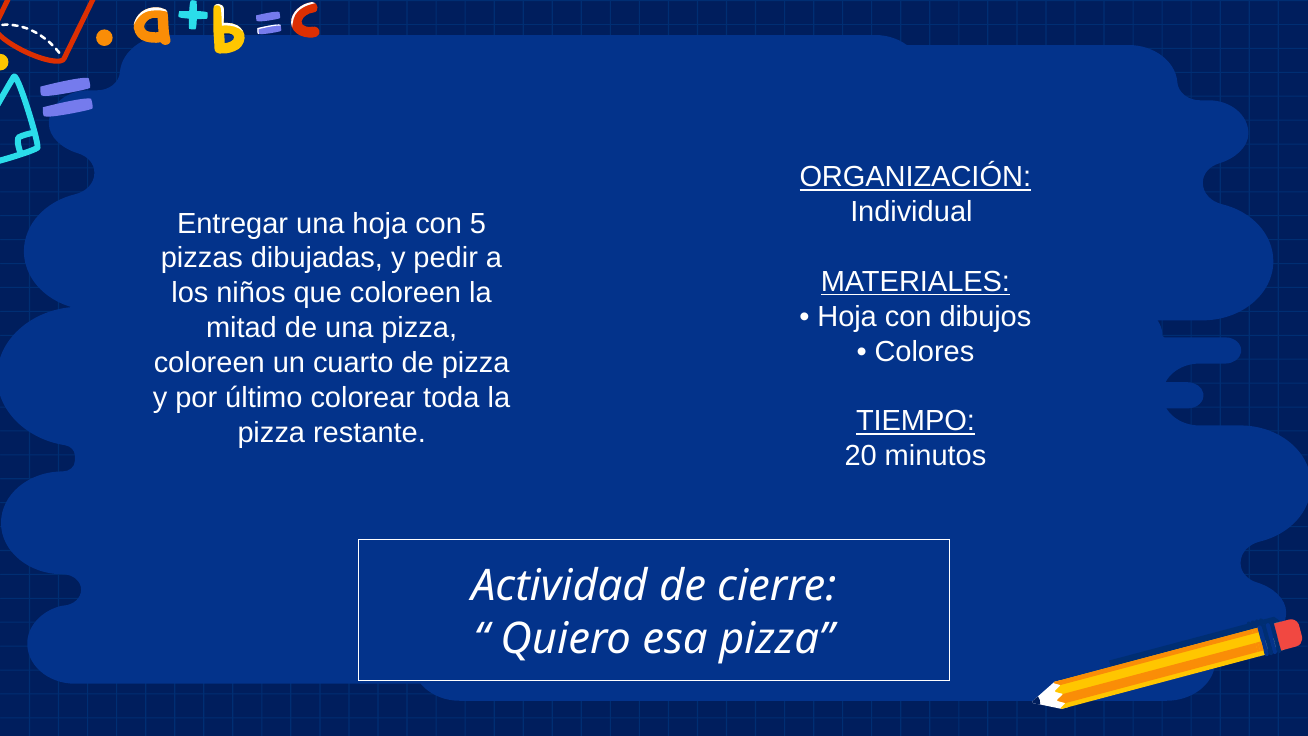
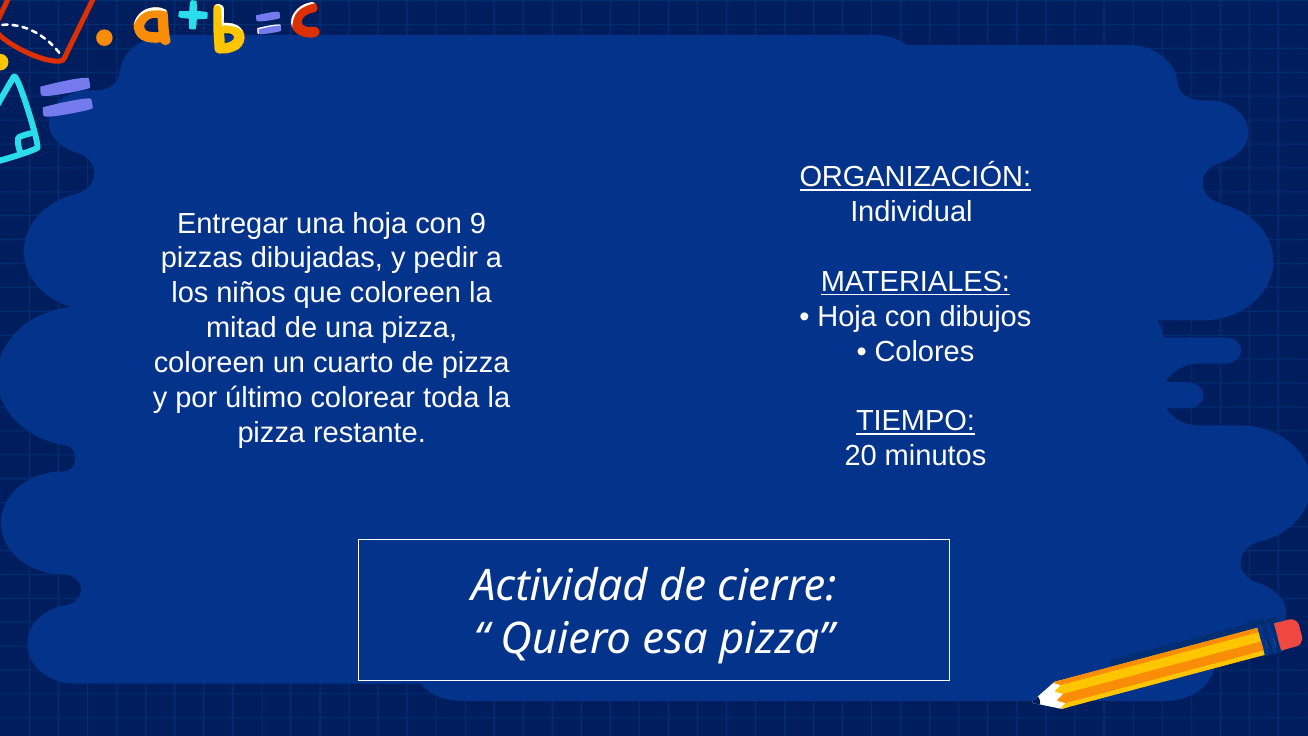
5: 5 -> 9 (478, 223)
